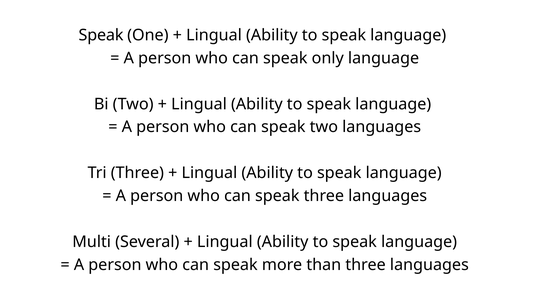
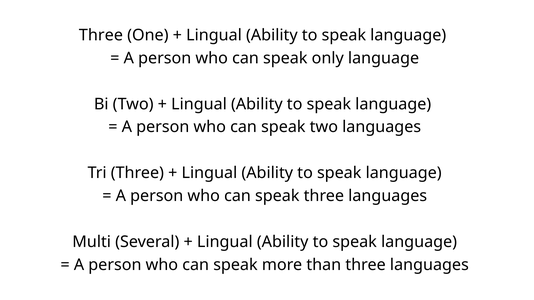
Speak: Speak -> Three (101, 35)
